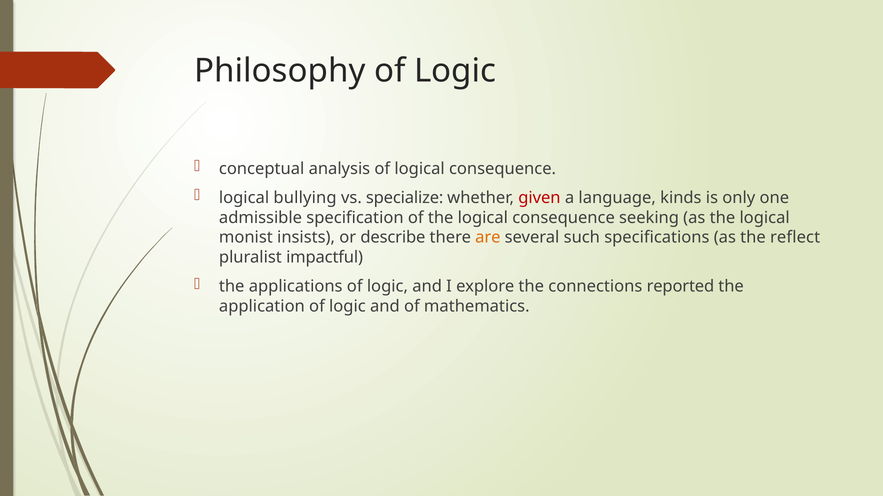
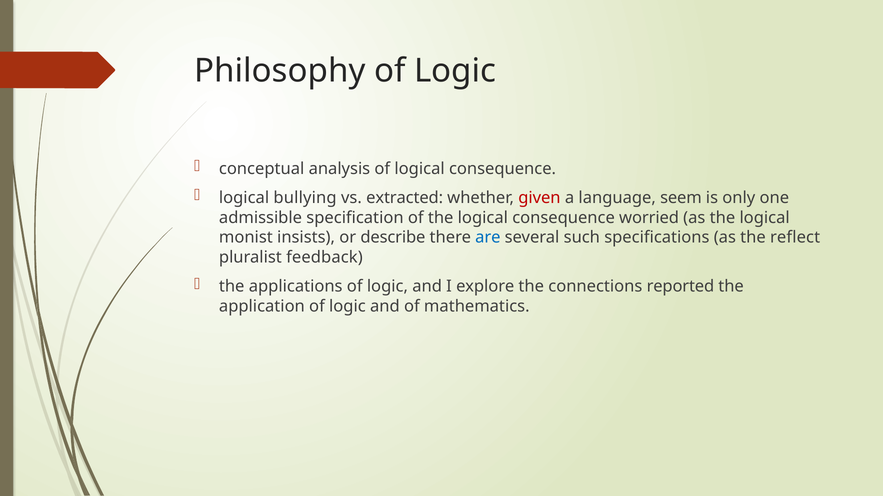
specialize: specialize -> extracted (405, 198)
kinds: kinds -> seem (681, 198)
seeking: seeking -> worried (649, 218)
are colour: orange -> blue (488, 238)
impactful: impactful -> feedback (324, 258)
